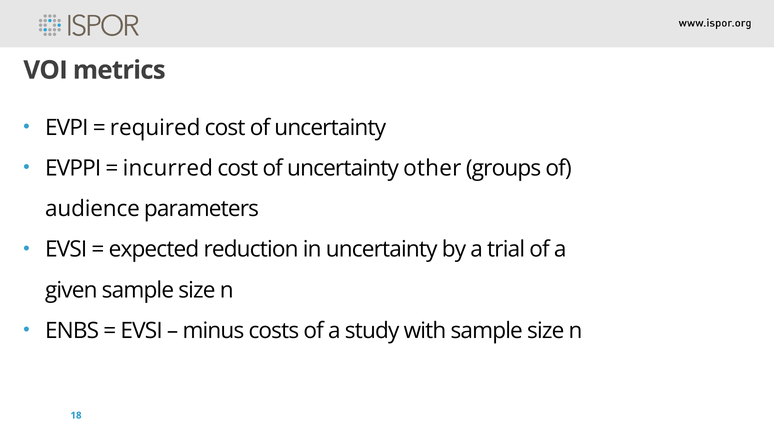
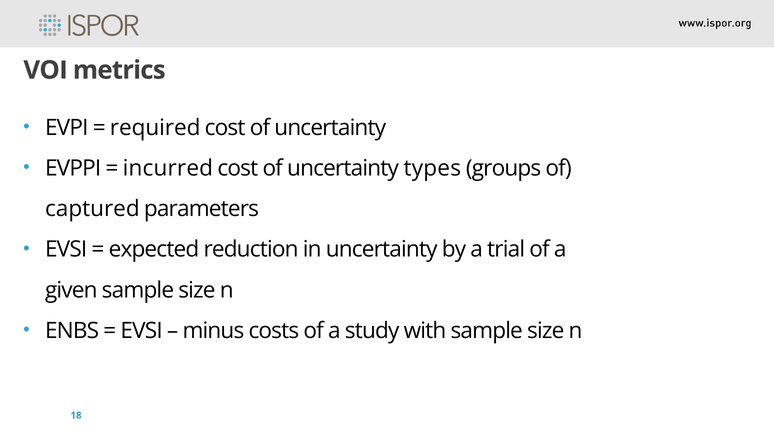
other: other -> types (432, 168)
audience: audience -> captured (92, 209)
